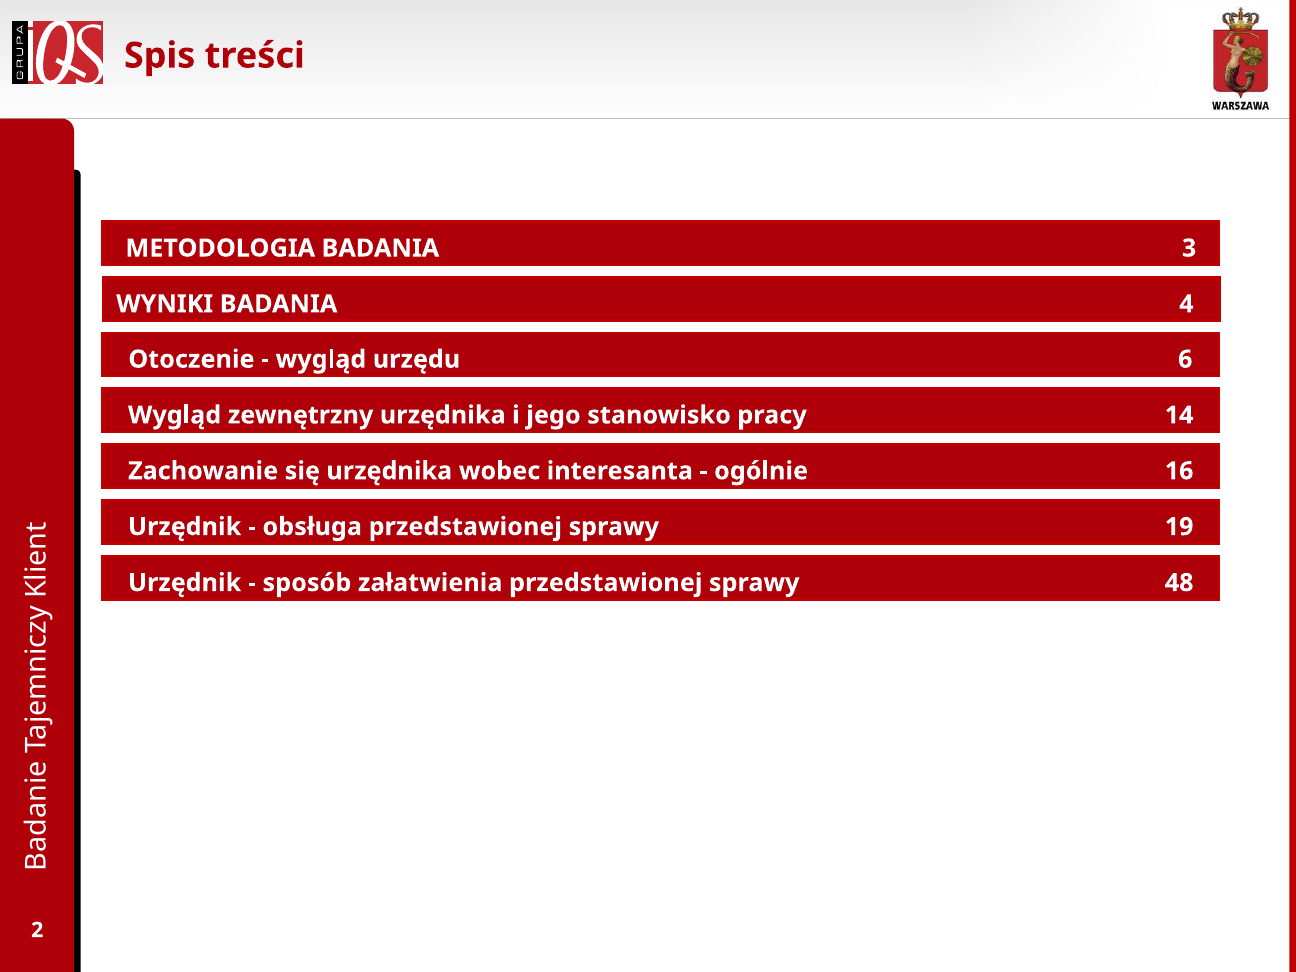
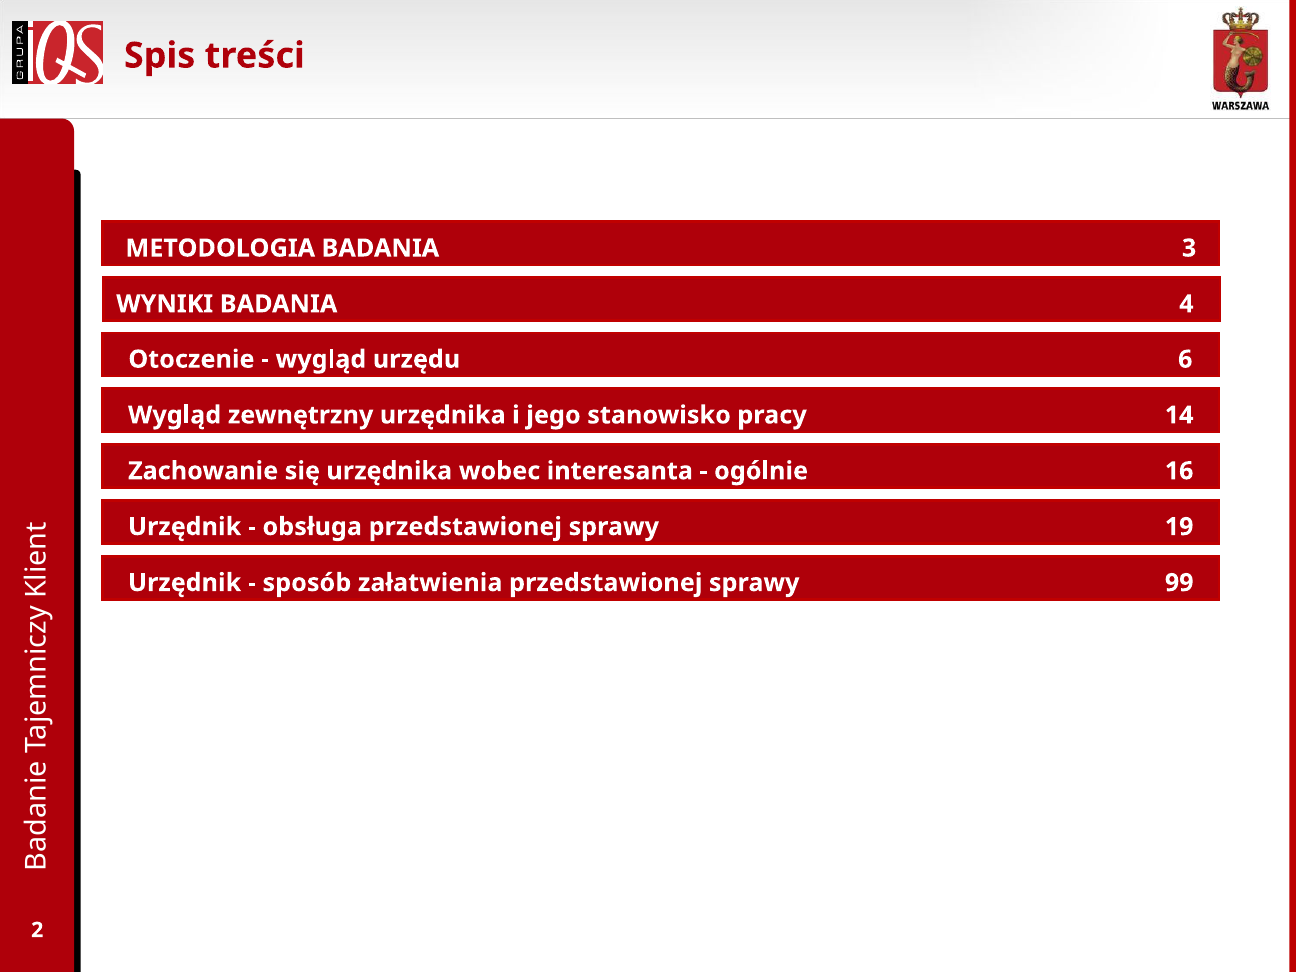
48: 48 -> 99 (1179, 583)
